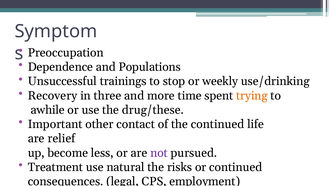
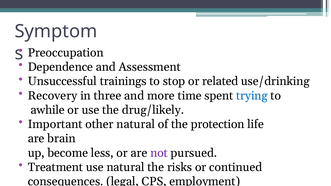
Populations: Populations -> Assessment (150, 67)
weekly: weekly -> related (220, 81)
trying colour: orange -> blue (252, 96)
drug/these: drug/these -> drug/likely (153, 110)
other contact: contact -> natural (136, 124)
the continued: continued -> protection (218, 124)
relief: relief -> brain (62, 139)
